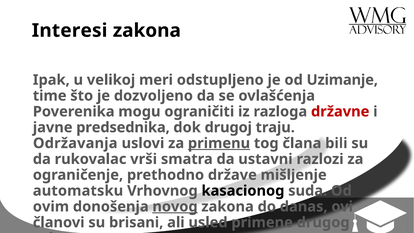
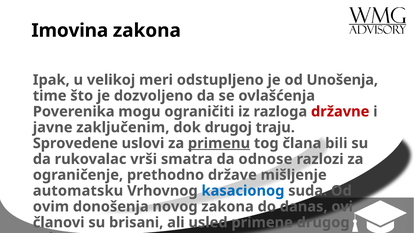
Interesi: Interesi -> Imovina (70, 31)
Uzimanje: Uzimanje -> Unošenja (342, 80)
predsednika: predsednika -> zaključenim (123, 127)
Održavanja: Održavanja -> Sprovedene (75, 143)
ustavni: ustavni -> odnose (265, 159)
kasacionog colour: black -> blue (243, 191)
novog underline: present -> none (175, 207)
